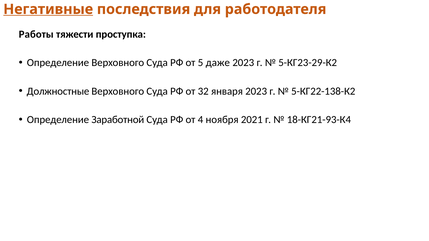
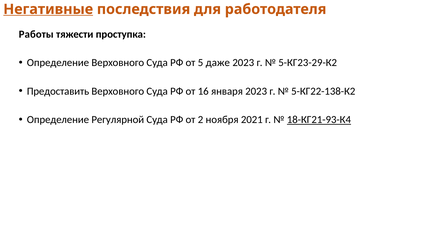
Должностные: Должностные -> Предоставить (58, 91)
32: 32 -> 16 (203, 91)
Заработной: Заработной -> Регулярной (118, 120)
4: 4 -> 2 (201, 120)
18-КГ21-93-К4 underline: none -> present (319, 120)
